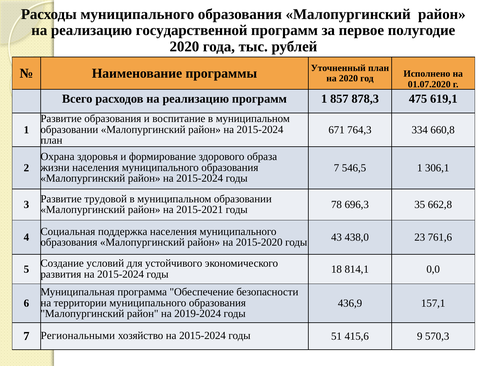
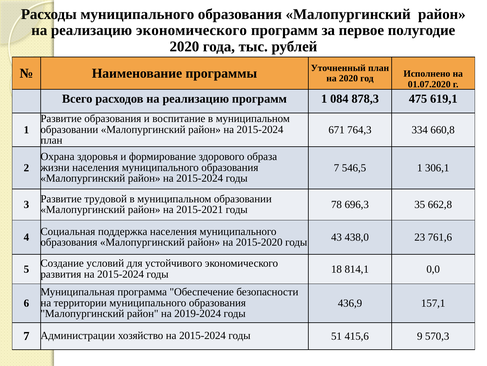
реализацию государственной: государственной -> экономического (191, 30)
857: 857 -> 084 (339, 99)
Региональными: Региональными -> Администрации (78, 335)
